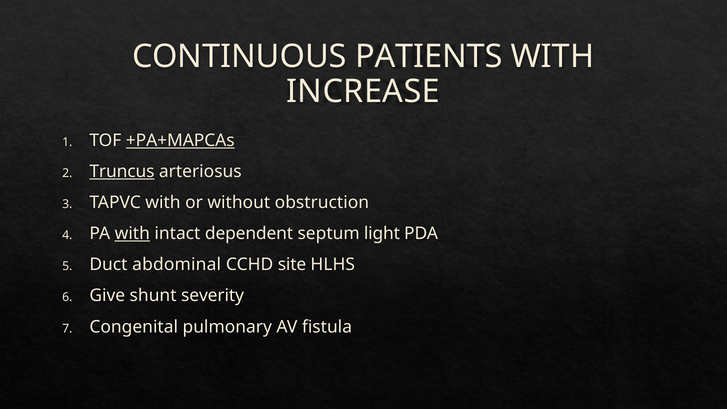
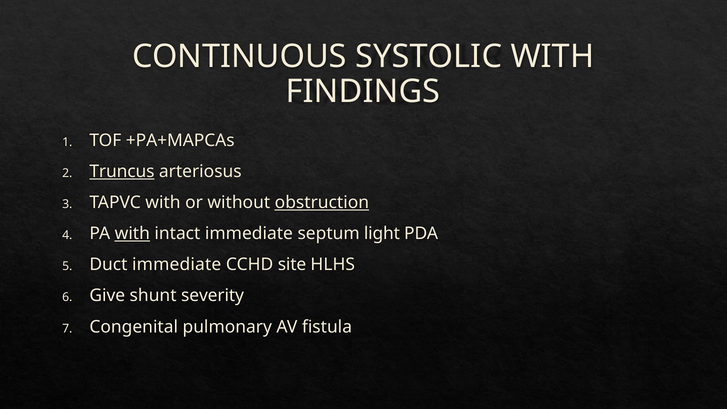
PATIENTS: PATIENTS -> SYSTOLIC (429, 56)
INCREASE: INCREASE -> FINDINGS (363, 92)
+PA+MAPCAs underline: present -> none (180, 140)
obstruction underline: none -> present (322, 202)
intact dependent: dependent -> immediate (249, 234)
Duct abdominal: abdominal -> immediate (177, 265)
